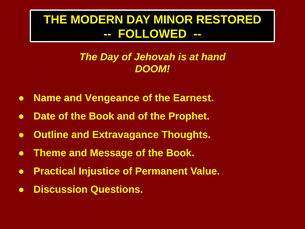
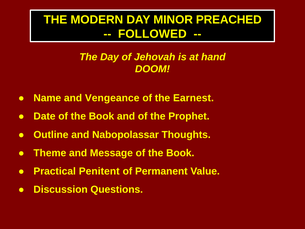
RESTORED: RESTORED -> PREACHED (229, 20)
Extravagance: Extravagance -> Nabopolassar (126, 134)
Injustice: Injustice -> Penitent (99, 171)
